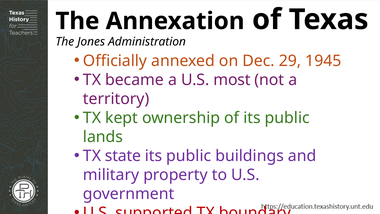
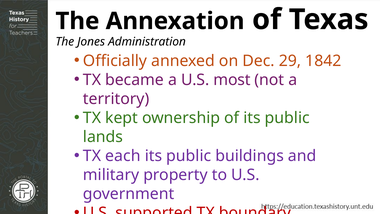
1945: 1945 -> 1842 (323, 61)
state: state -> each (123, 156)
